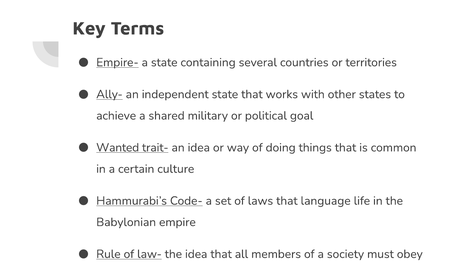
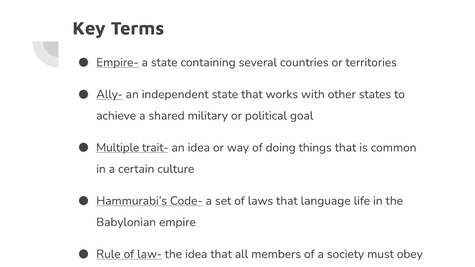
Wanted: Wanted -> Multiple (118, 148)
